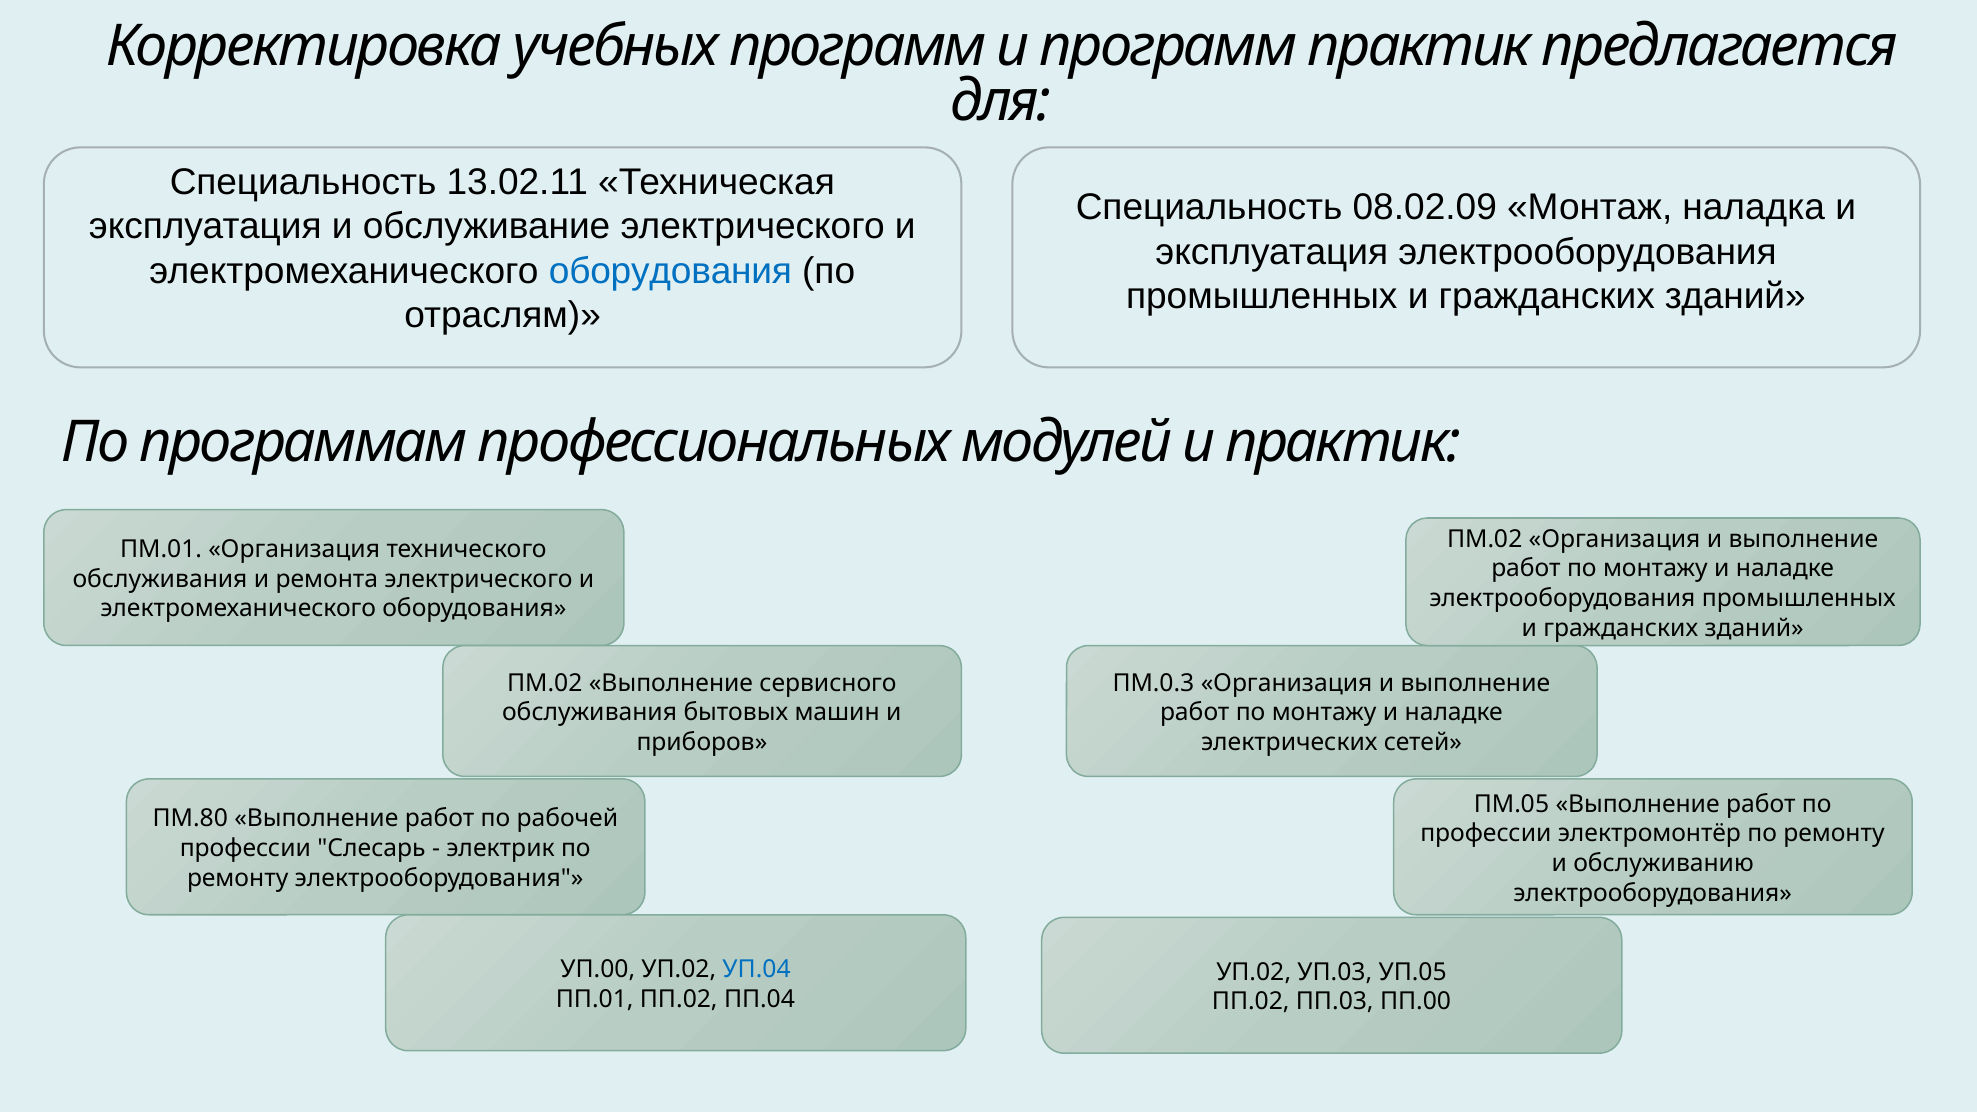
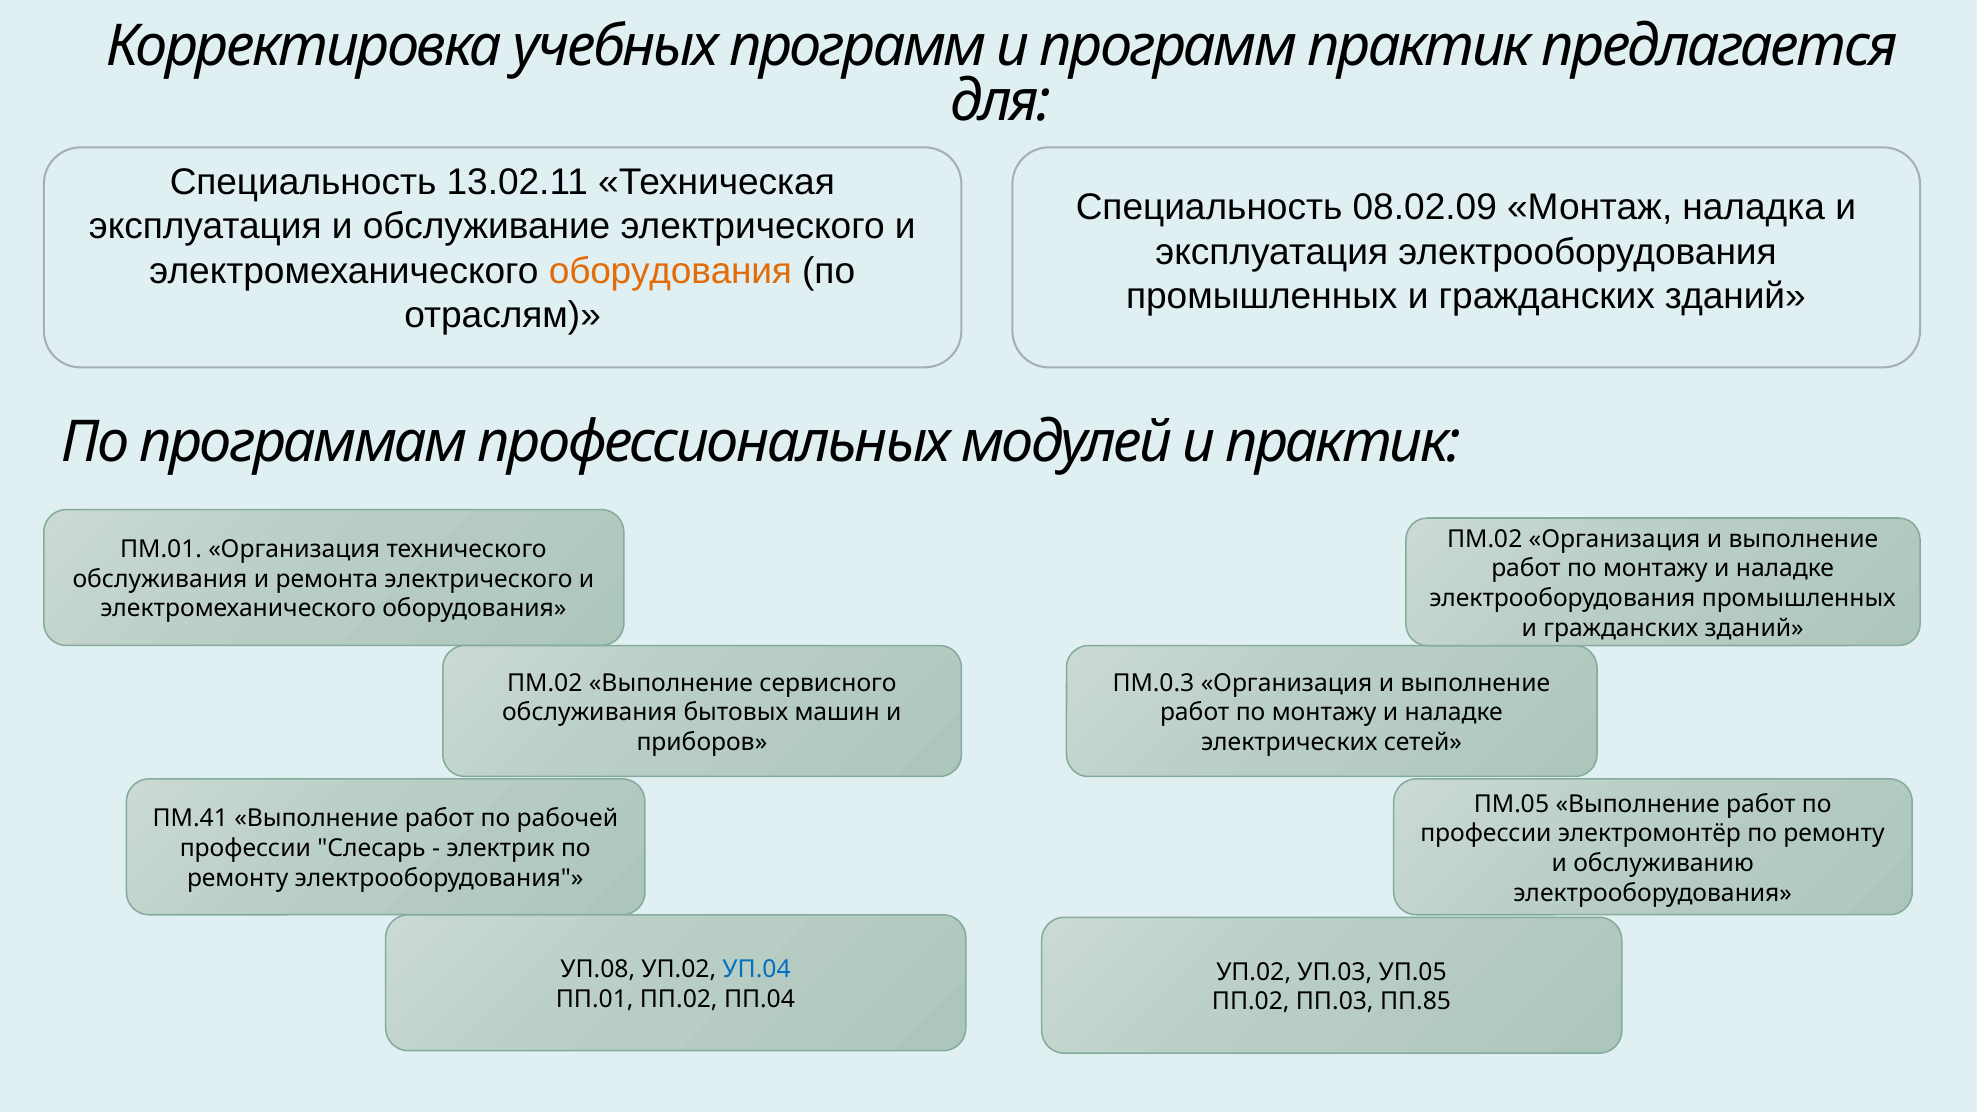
оборудования colour: blue -> orange (670, 271)
ПМ.80: ПМ.80 -> ПМ.41 (190, 819)
УП.00: УП.00 -> УП.08 (598, 970)
ПП.00: ПП.00 -> ПП.85 (1416, 1002)
